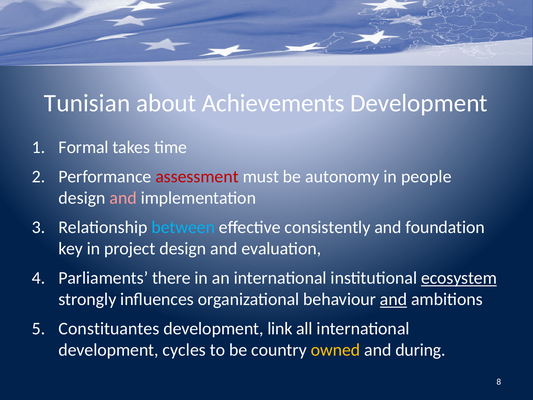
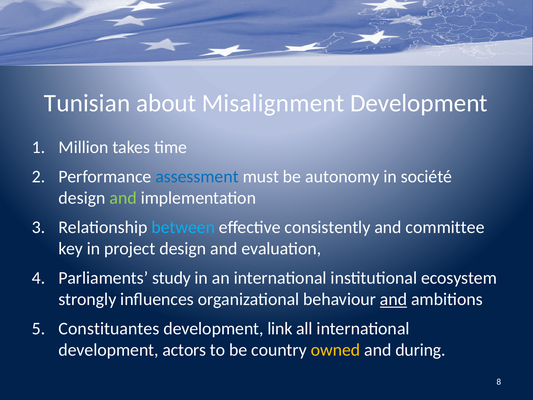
Achievements: Achievements -> Misalignment (273, 103)
Formal: Formal -> Million (84, 147)
assessment colour: red -> blue (197, 177)
people: people -> société (426, 177)
and colour: pink -> light green (123, 198)
foundation: foundation -> committee (445, 227)
there: there -> study (171, 278)
ecosystem underline: present -> none (459, 278)
cycles: cycles -> actors (184, 350)
